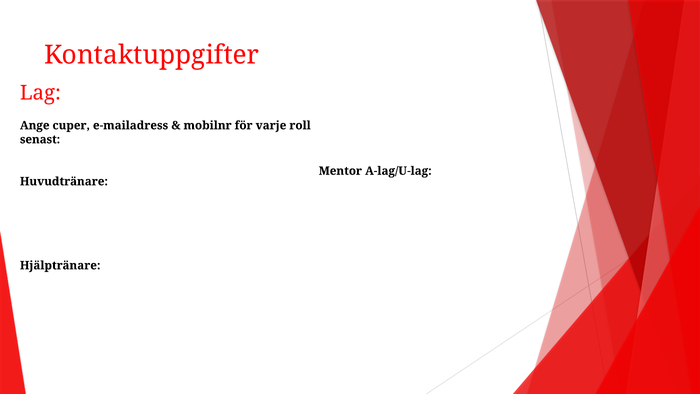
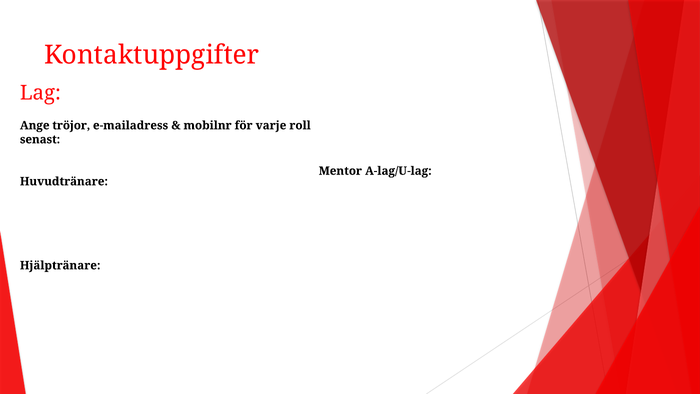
cuper: cuper -> tröjor (71, 125)
